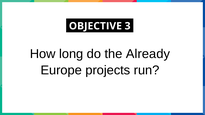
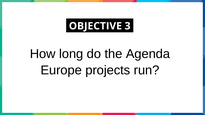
Already: Already -> Agenda (148, 54)
